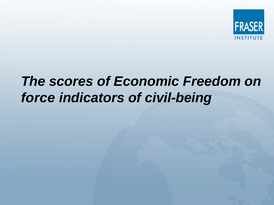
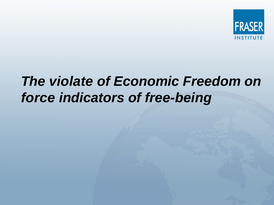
scores: scores -> violate (71, 82)
civil-being: civil-being -> free-being (178, 98)
